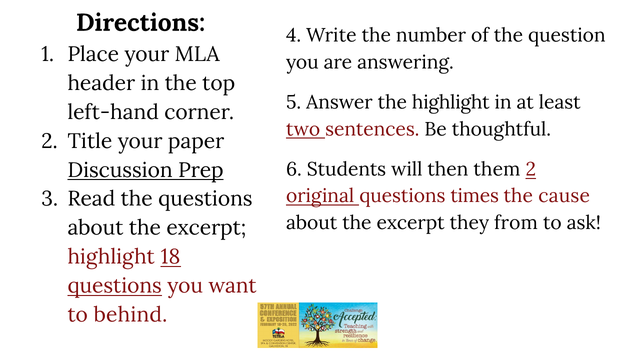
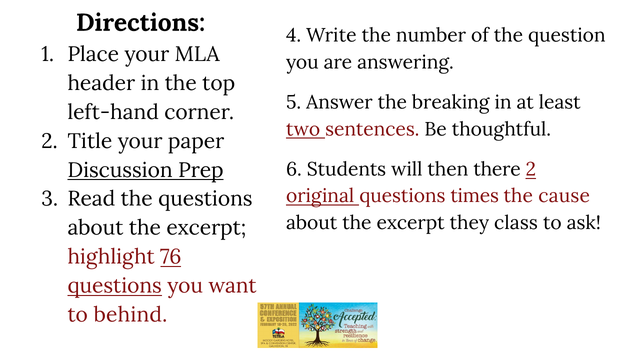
the highlight: highlight -> breaking (451, 103)
them: them -> there (497, 170)
from: from -> class (516, 223)
18: 18 -> 76 (171, 257)
